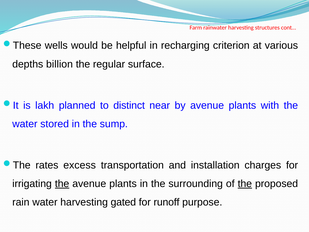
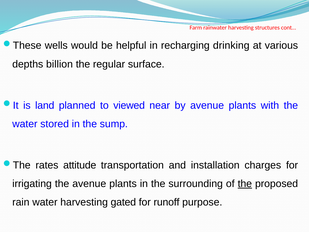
criterion: criterion -> drinking (231, 46)
lakh: lakh -> land (45, 105)
distinct: distinct -> viewed (129, 105)
excess: excess -> attitude (80, 165)
the underline: present -> none (62, 184)
